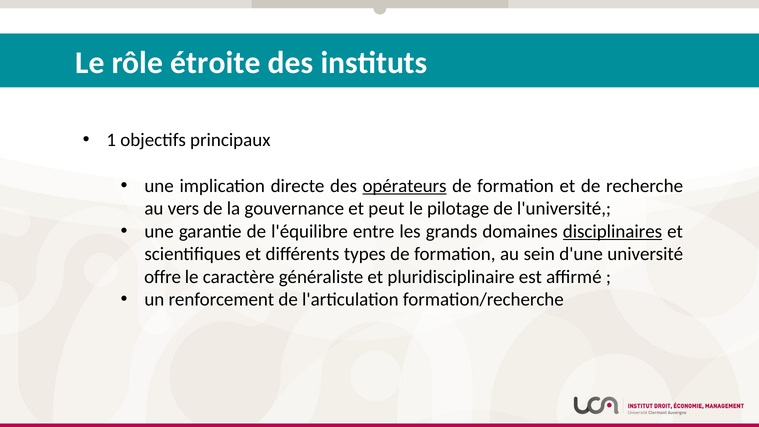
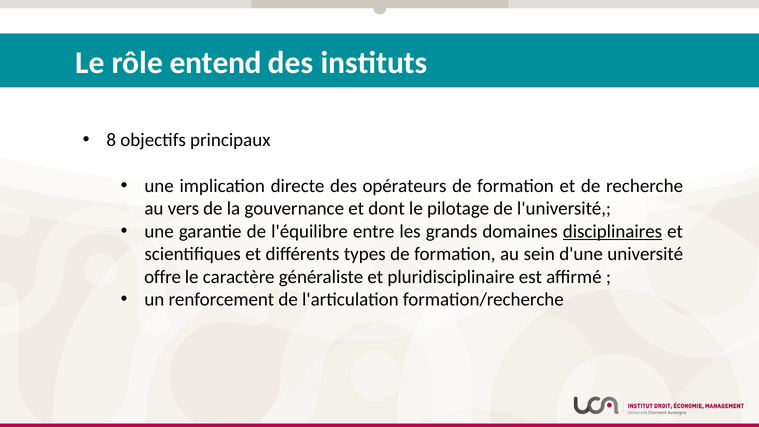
étroite: étroite -> entend (216, 63)
1: 1 -> 8 (111, 140)
opérateurs underline: present -> none (405, 186)
peut: peut -> dont (387, 209)
